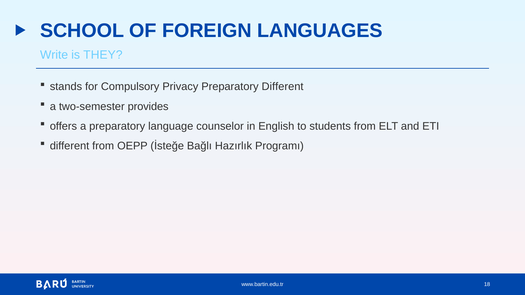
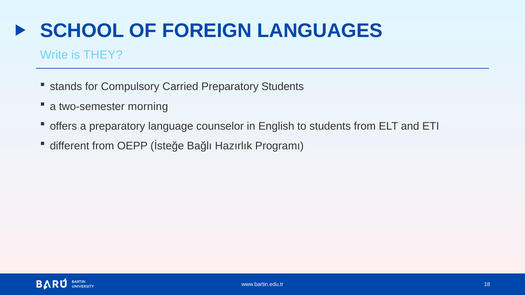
Privacy: Privacy -> Carried (180, 87)
Preparatory Different: Different -> Students (283, 87)
provides: provides -> morning (148, 107)
